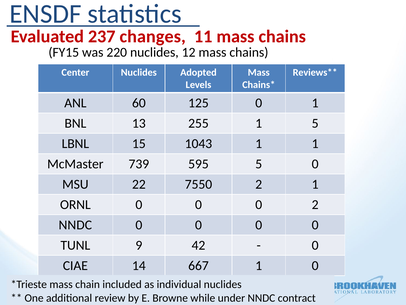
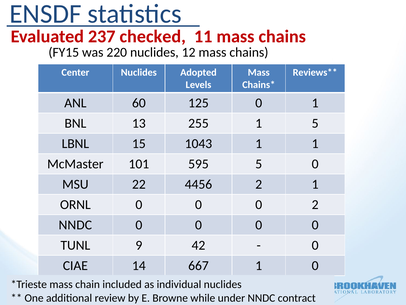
changes: changes -> checked (153, 36)
739: 739 -> 101 (139, 164)
7550: 7550 -> 4456 (198, 184)
